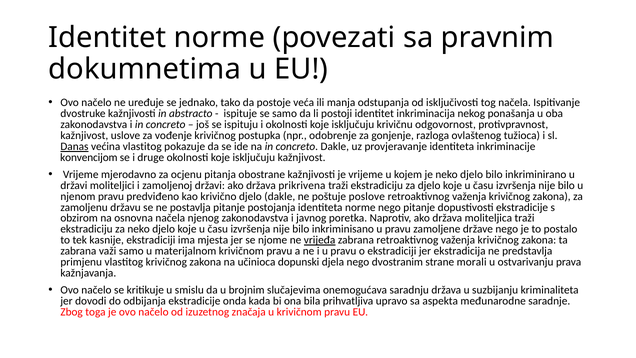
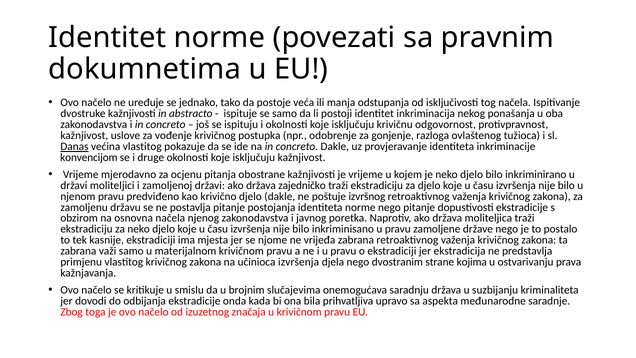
prikrivena: prikrivena -> zajedničko (302, 185)
poslove: poslove -> izvršnog (367, 196)
vrijeđa underline: present -> none (320, 240)
učinioca dopunski: dopunski -> izvršenja (299, 262)
morali: morali -> kojima (472, 262)
